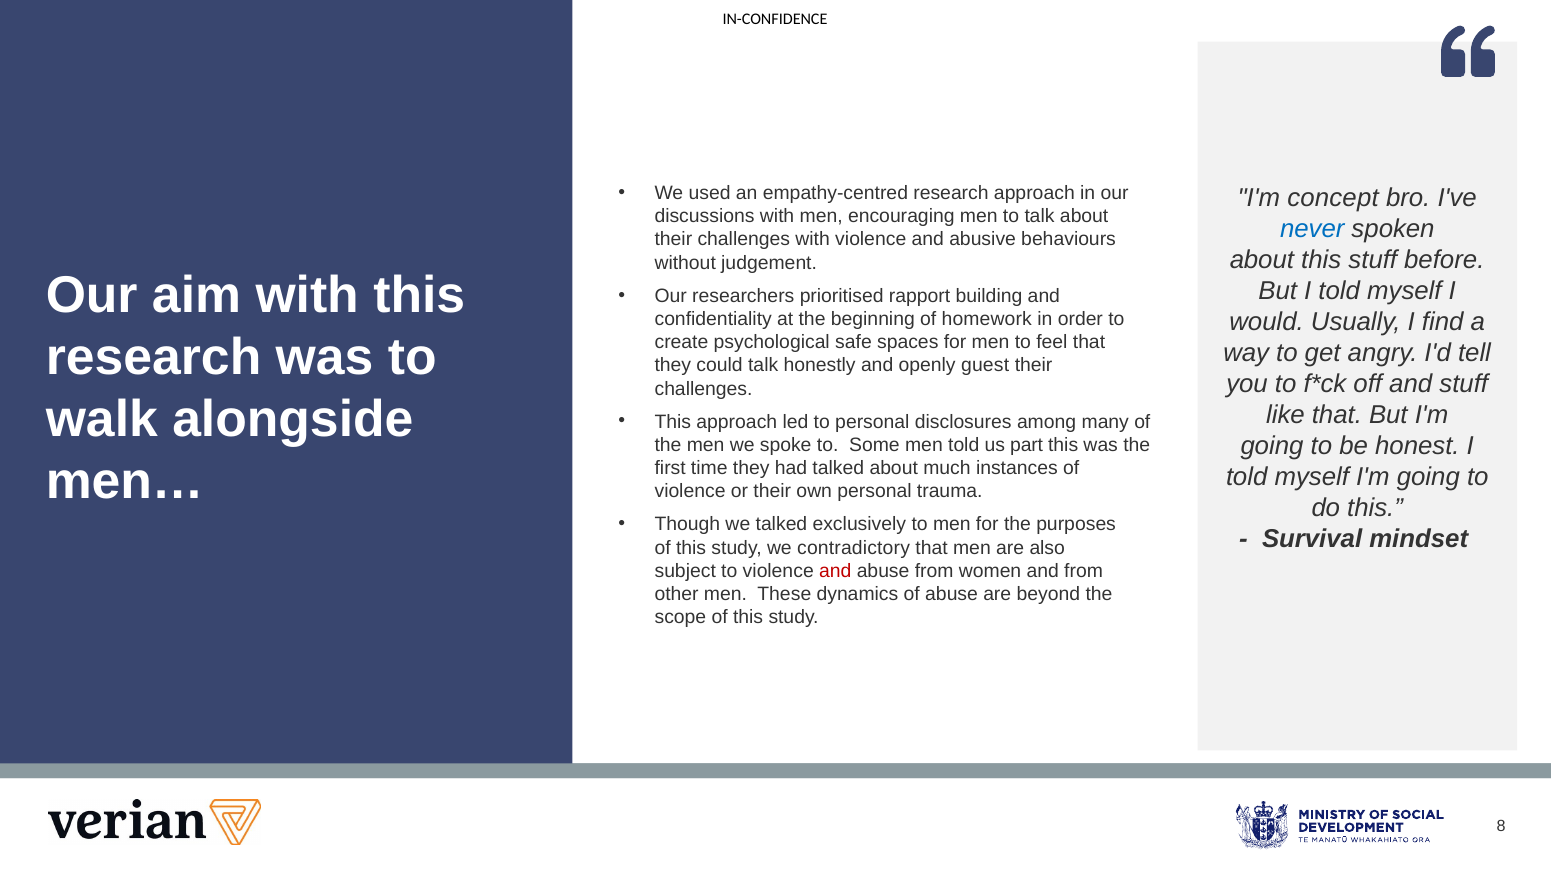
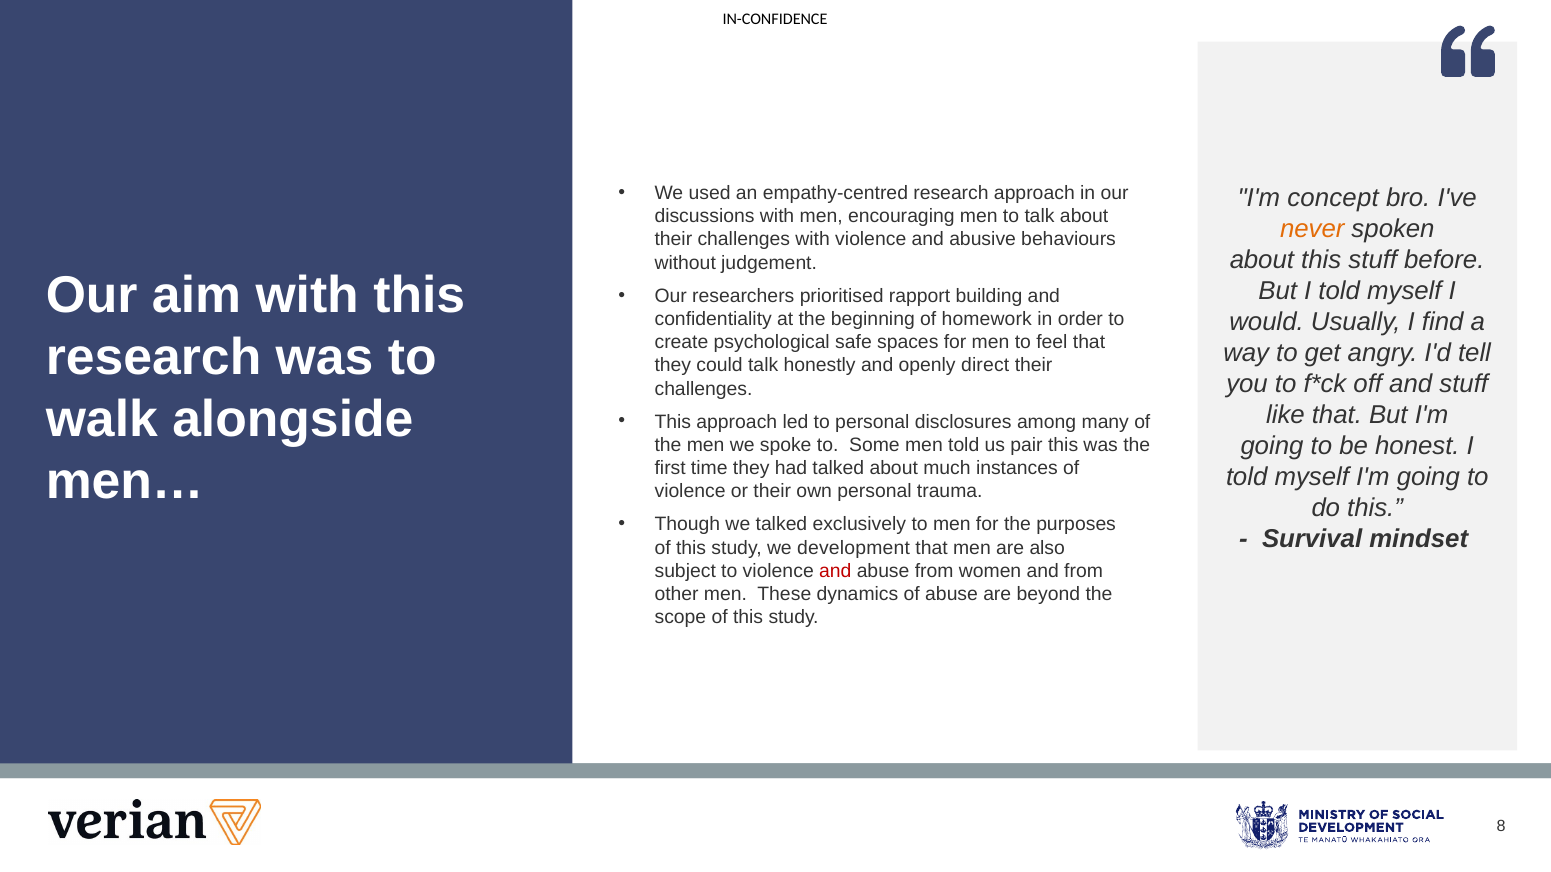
never colour: blue -> orange (1312, 229)
guest: guest -> direct (985, 366)
part: part -> pair (1027, 445)
contradictory: contradictory -> development (854, 548)
